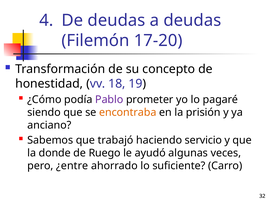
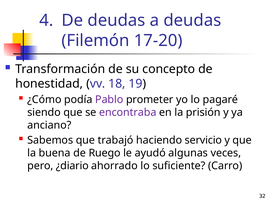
encontraba colour: orange -> purple (128, 112)
donde: donde -> buena (55, 153)
¿entre: ¿entre -> ¿diario (72, 165)
